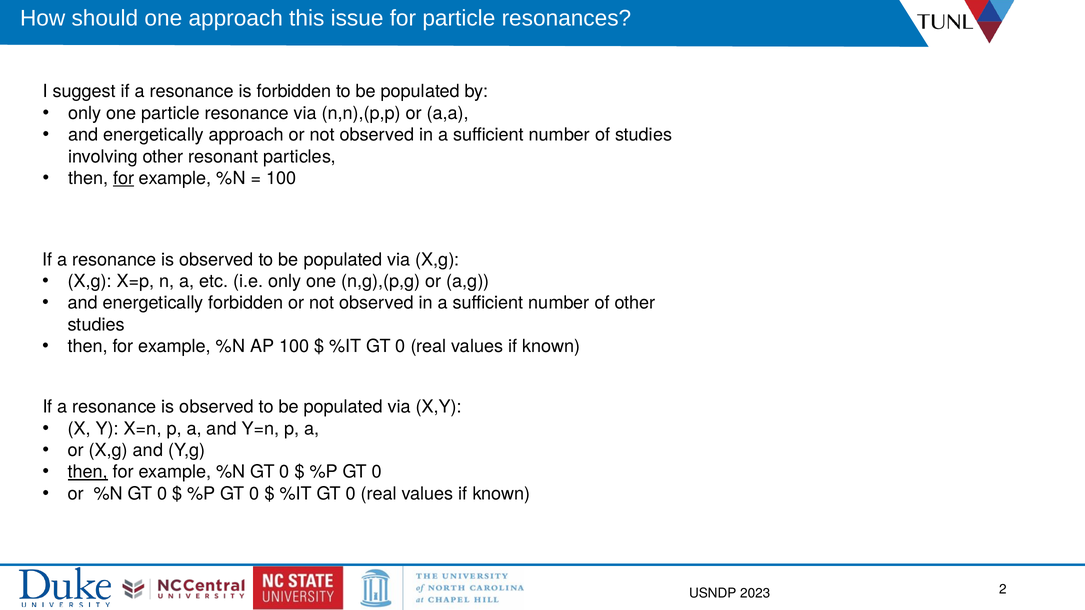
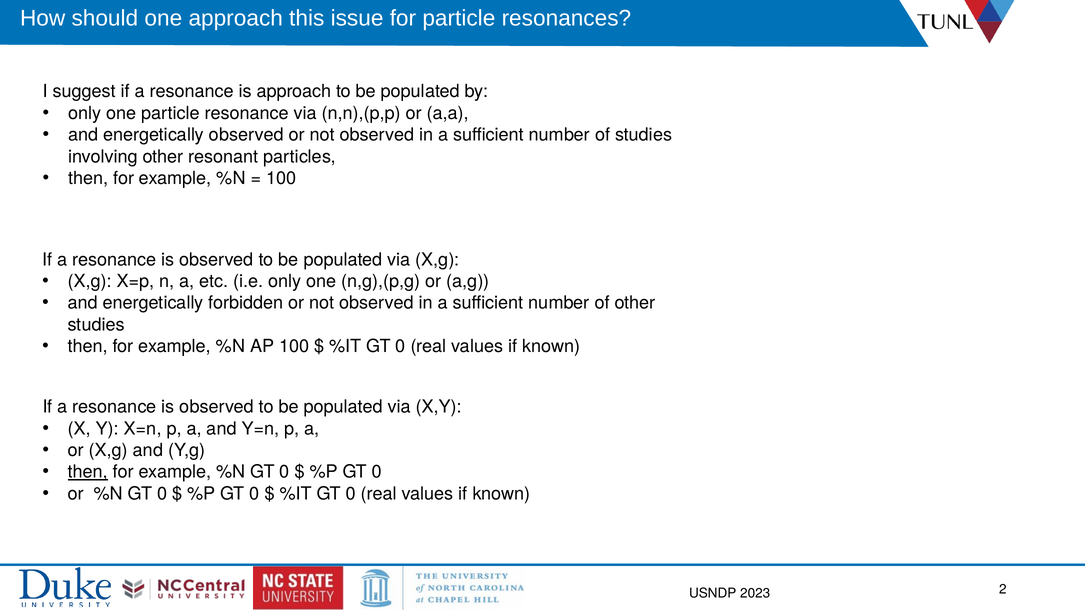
is forbidden: forbidden -> approach (294, 92)
energetically approach: approach -> observed (246, 135)
for underline: present -> none (124, 178)
